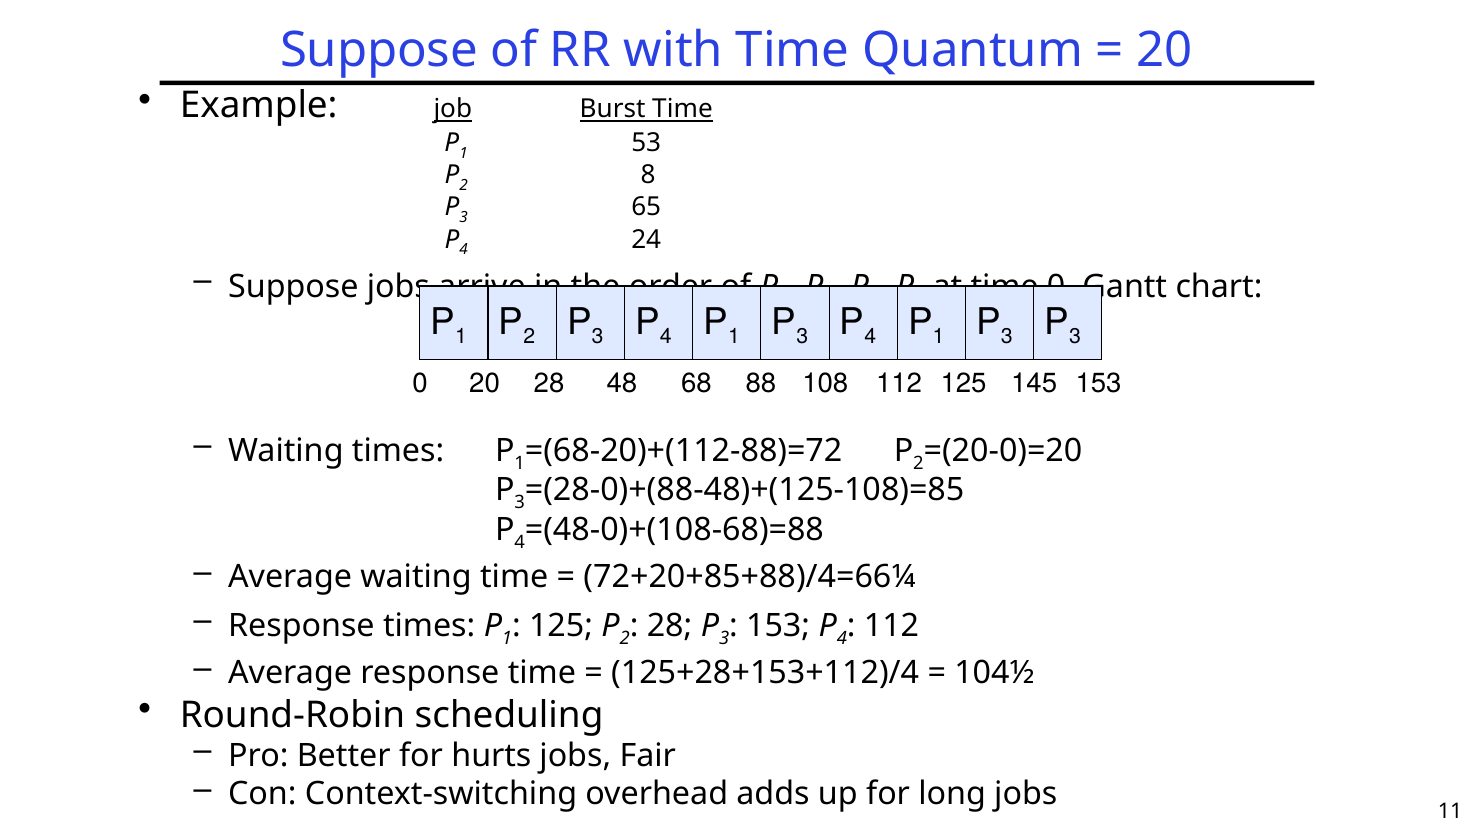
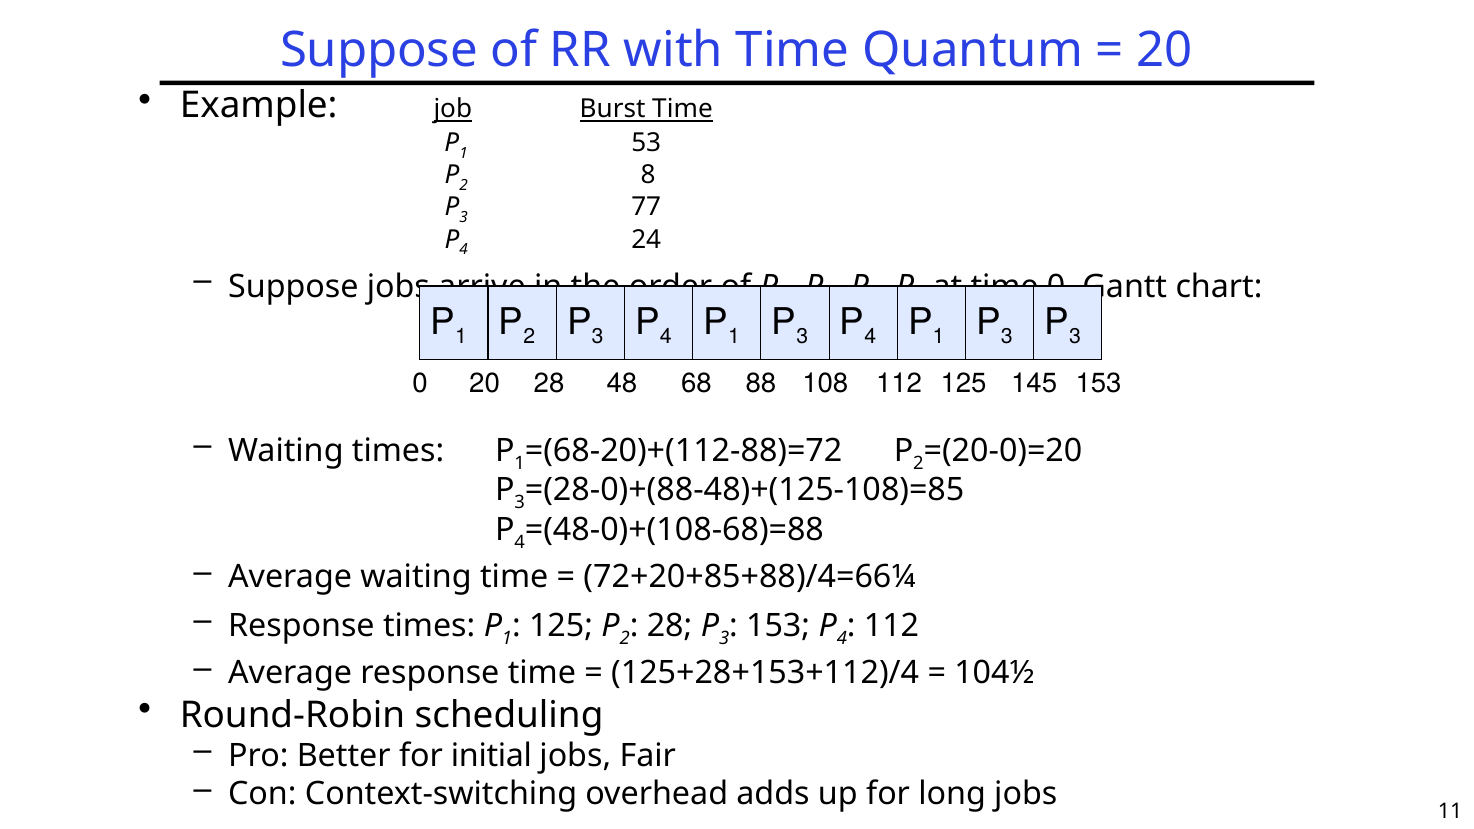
65: 65 -> 77 (646, 207)
hurts: hurts -> initial (491, 756)
